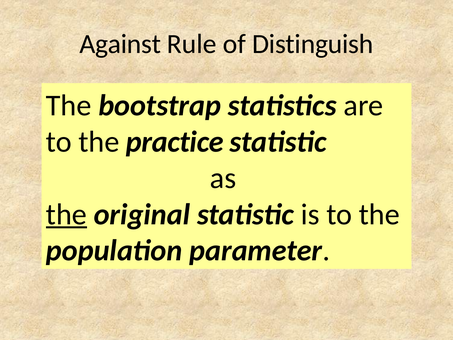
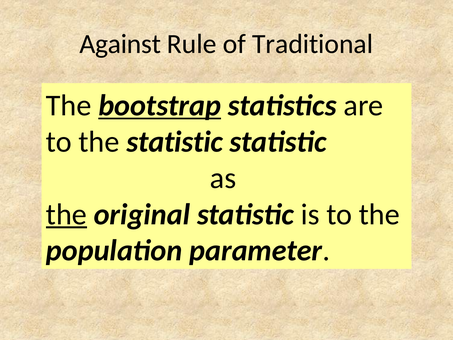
Distinguish: Distinguish -> Traditional (313, 44)
bootstrap underline: none -> present (160, 105)
the practice: practice -> statistic (175, 142)
